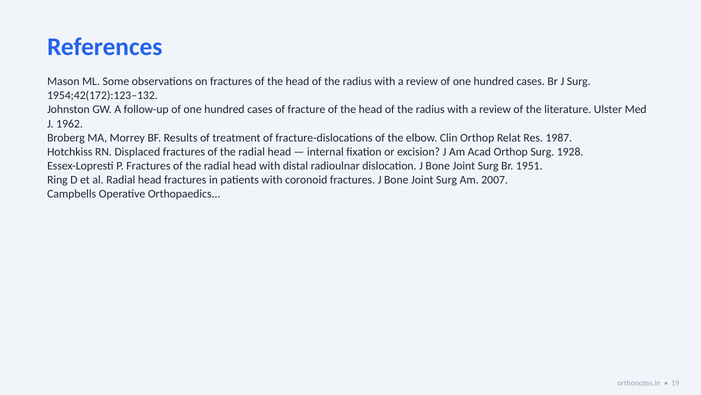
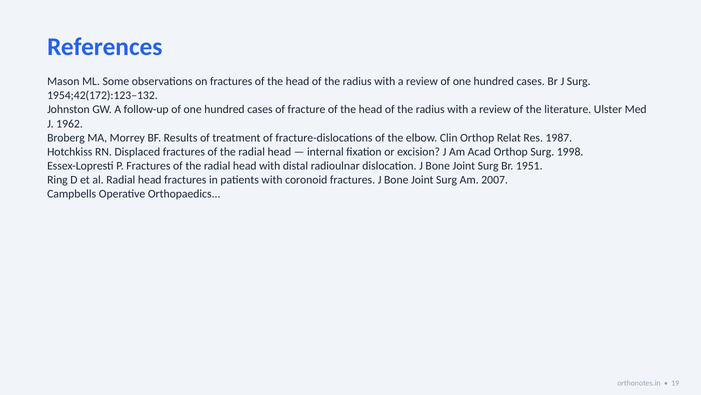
1928: 1928 -> 1998 (570, 151)
